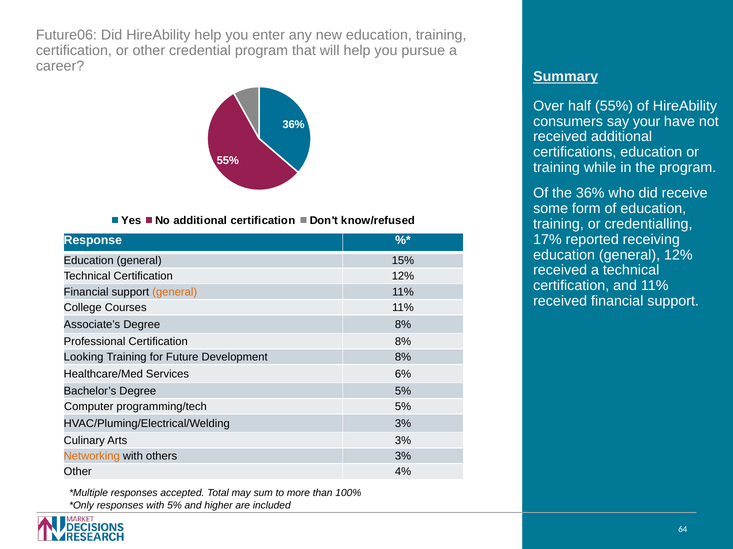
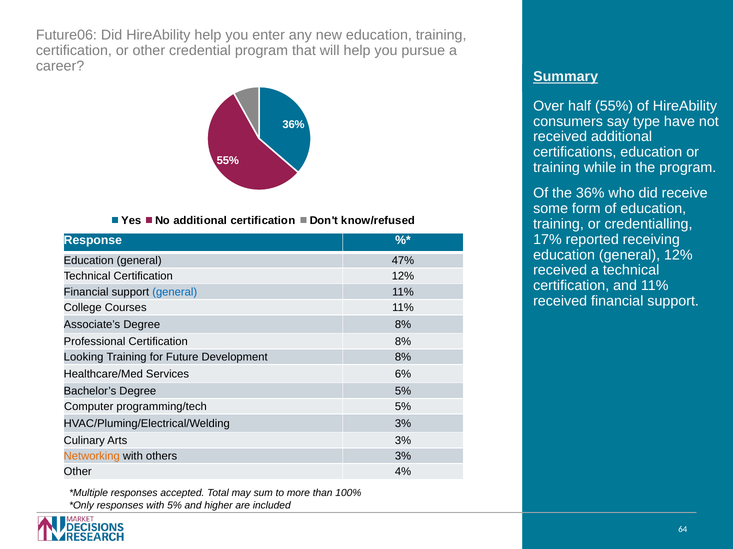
your: your -> type (647, 122)
15%: 15% -> 47% (403, 261)
general colour: orange -> blue (175, 292)
